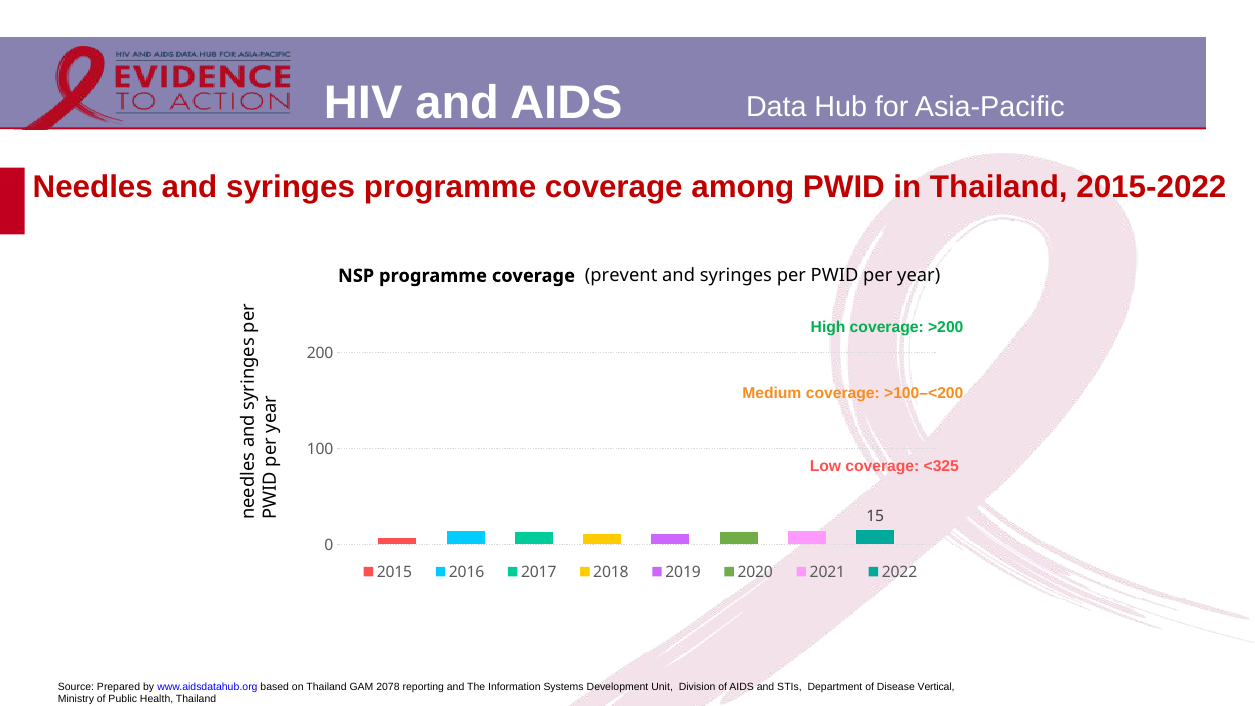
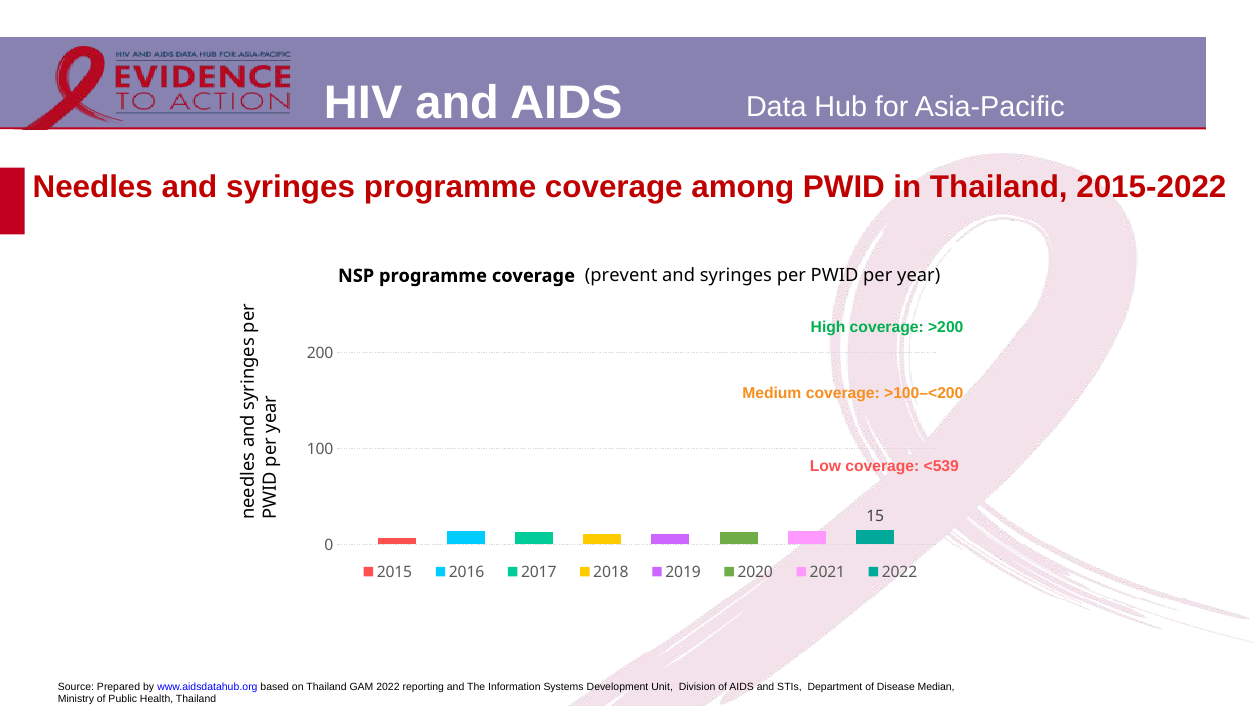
<325: <325 -> <539 (941, 467)
GAM 2078: 2078 -> 2022 (388, 687)
Vertical: Vertical -> Median (936, 687)
